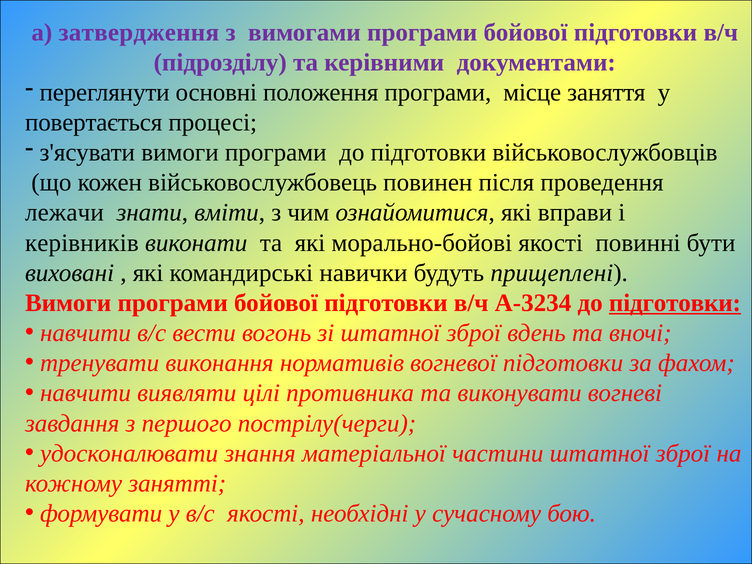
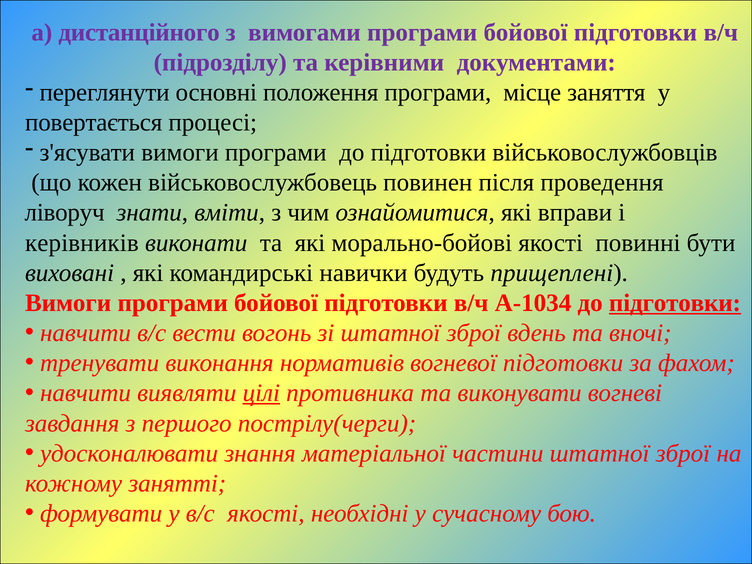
затвердження: затвердження -> дистанційного (139, 32)
лежачи: лежачи -> ліворуч (65, 213)
А-3234: А-3234 -> А-1034 (533, 303)
цілі underline: none -> present (261, 393)
